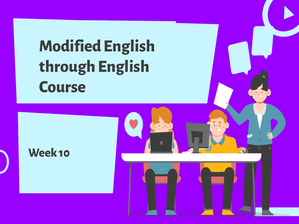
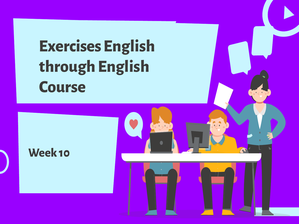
Modified: Modified -> Exercises (70, 46)
